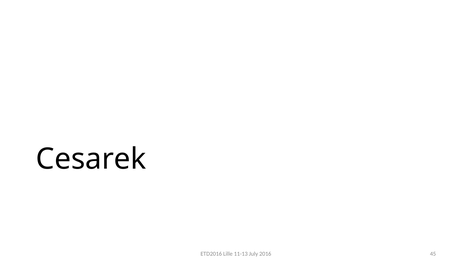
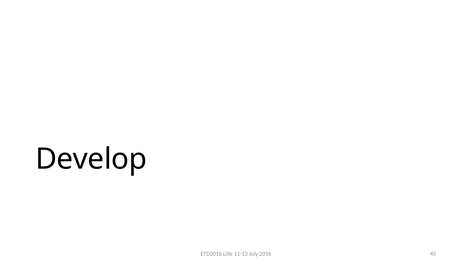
Cesarek: Cesarek -> Develop (91, 159)
